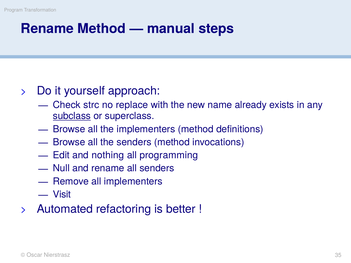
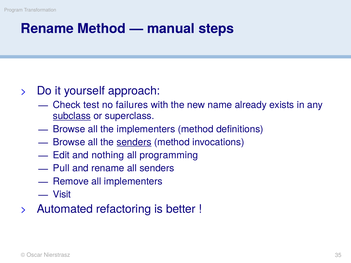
strc: strc -> test (91, 105)
replace: replace -> failures (132, 105)
senders underline: none -> present (134, 142)
Null: Null -> Pull (61, 168)
